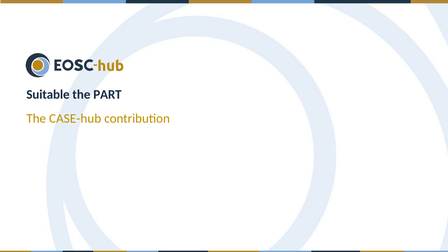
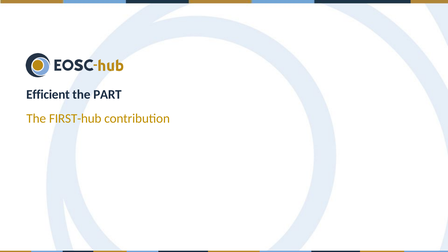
Suitable: Suitable -> Efficient (48, 94)
CASE-hub: CASE-hub -> FIRST-hub (75, 119)
